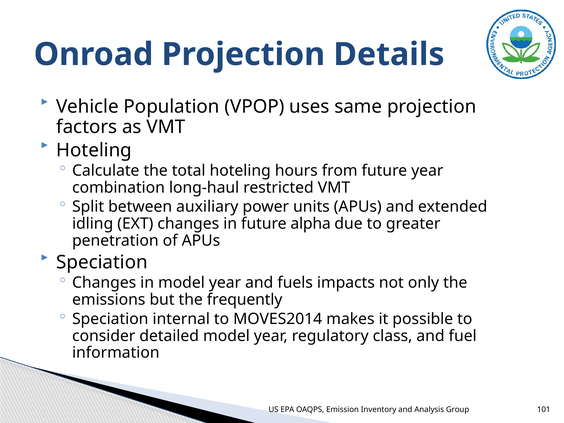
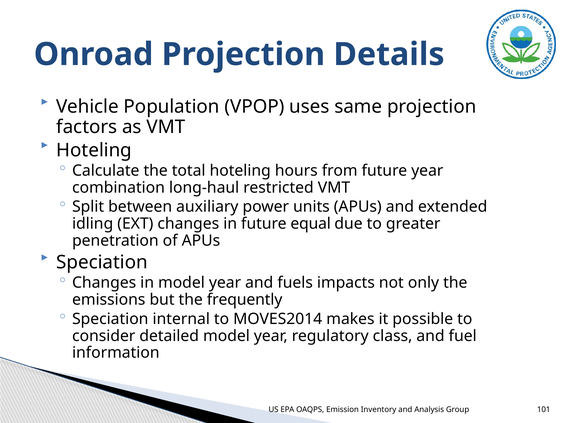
alpha: alpha -> equal (311, 224)
